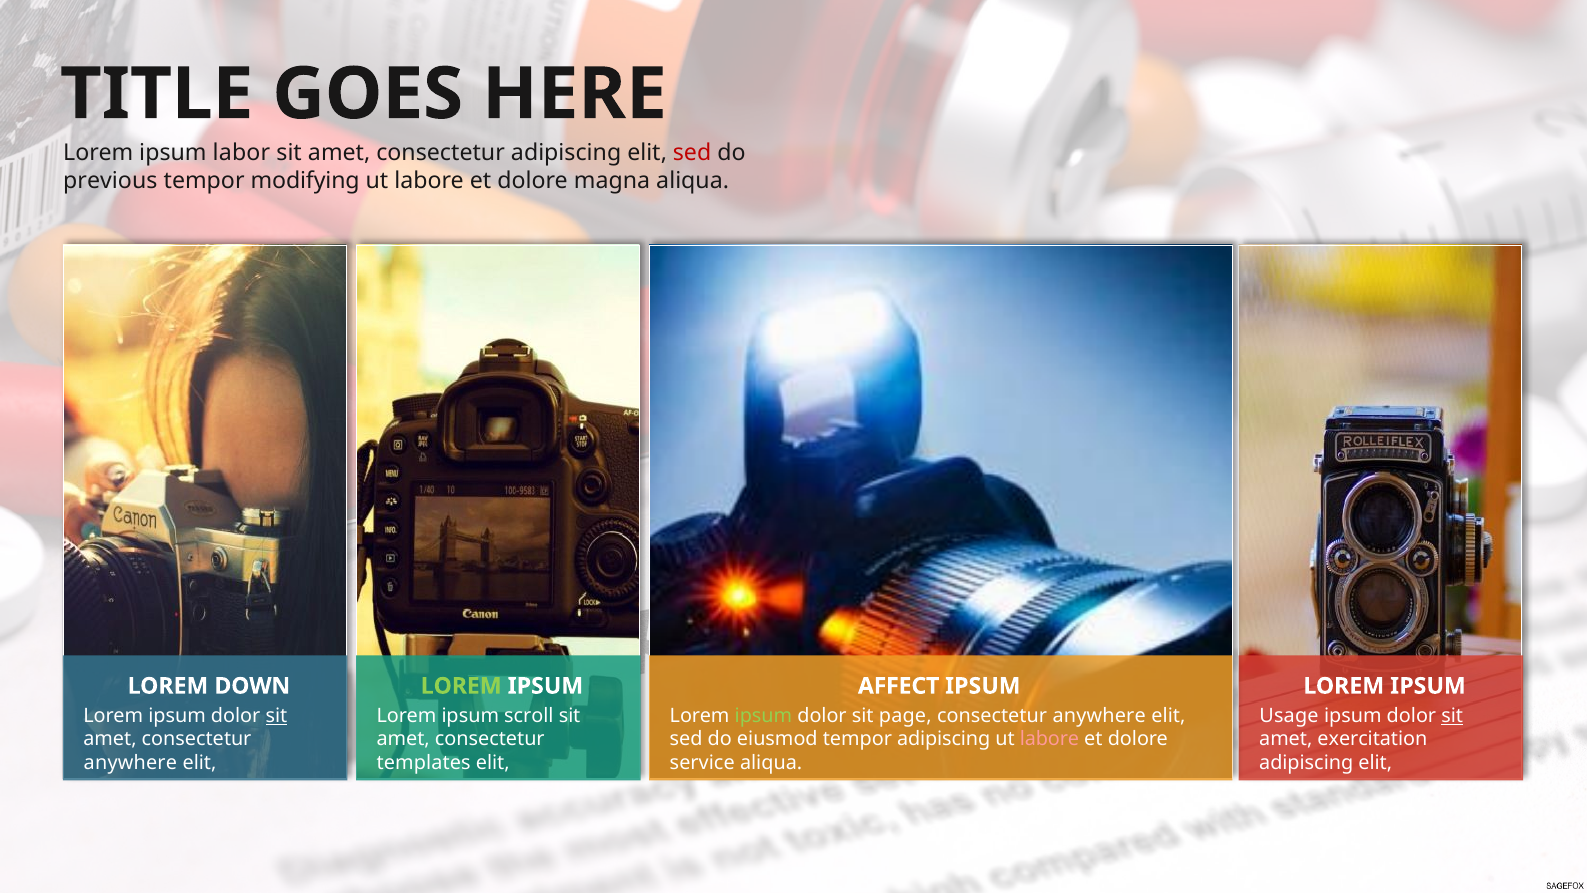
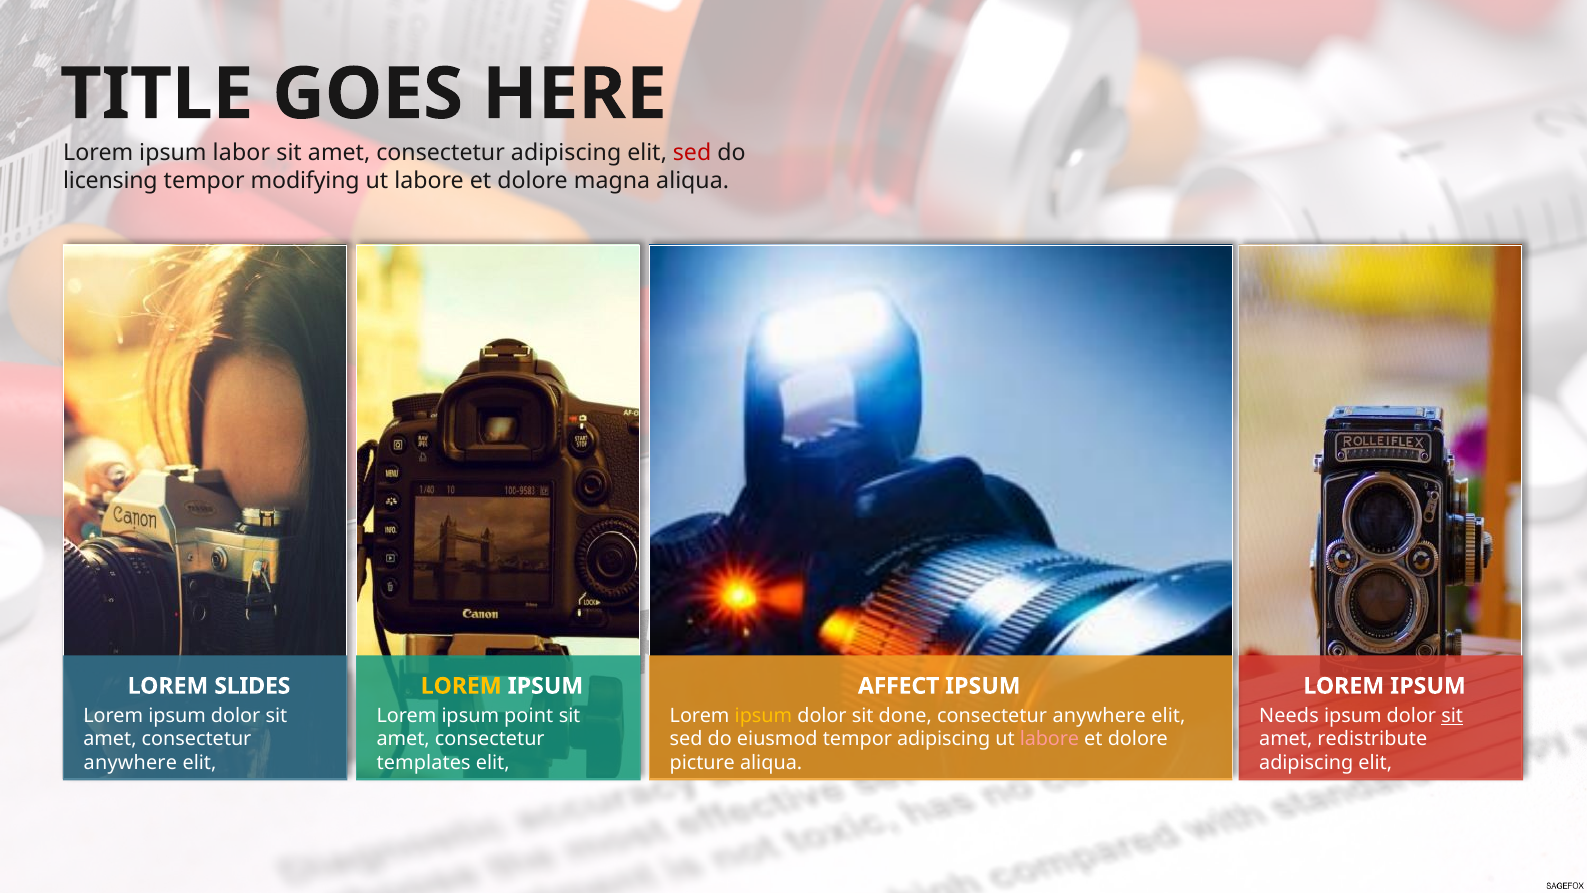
previous: previous -> licensing (110, 181)
DOWN: DOWN -> SLIDES (252, 686)
LOREM colour: light green -> yellow (461, 686)
sit underline: present -> none (276, 715)
scroll: scroll -> point (529, 715)
ipsum colour: light green -> yellow (763, 715)
page: page -> done (905, 715)
Usage: Usage -> Needs (1289, 715)
exercitation: exercitation -> redistribute (1372, 739)
service: service -> picture (702, 763)
